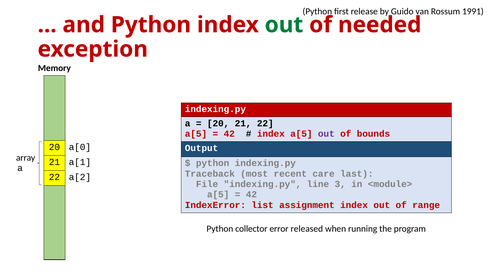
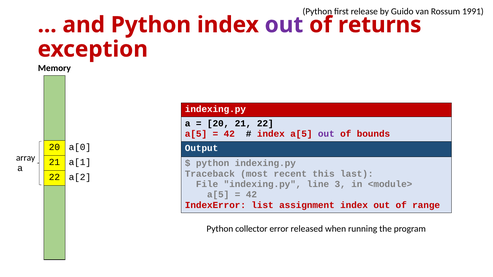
out colour: green -> purple (284, 25)
needed: needed -> returns (380, 25)
care: care -> this (324, 174)
